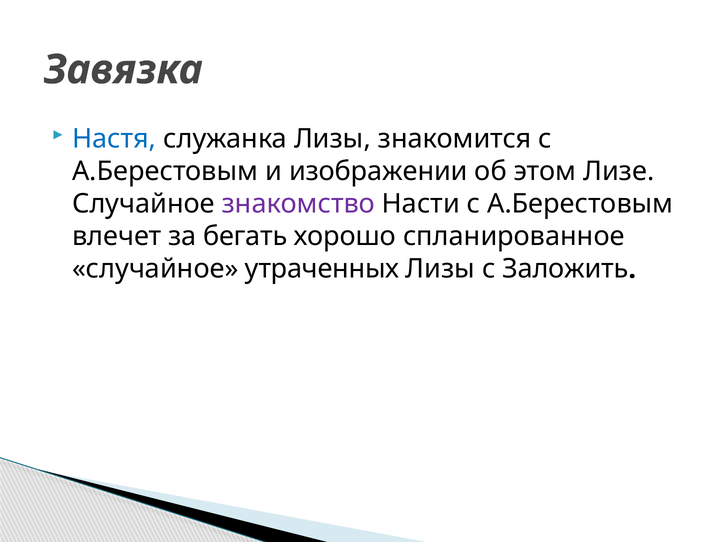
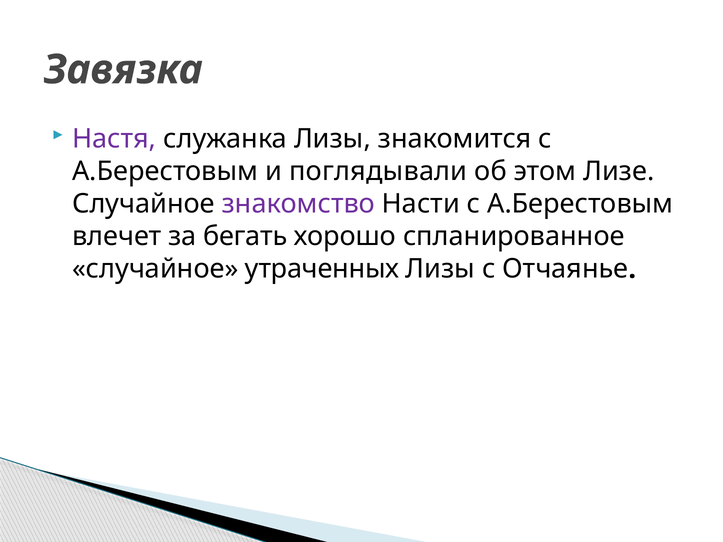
Настя colour: blue -> purple (114, 139)
изображении: изображении -> поглядывали (378, 171)
Заложить: Заложить -> Отчаянье (565, 269)
